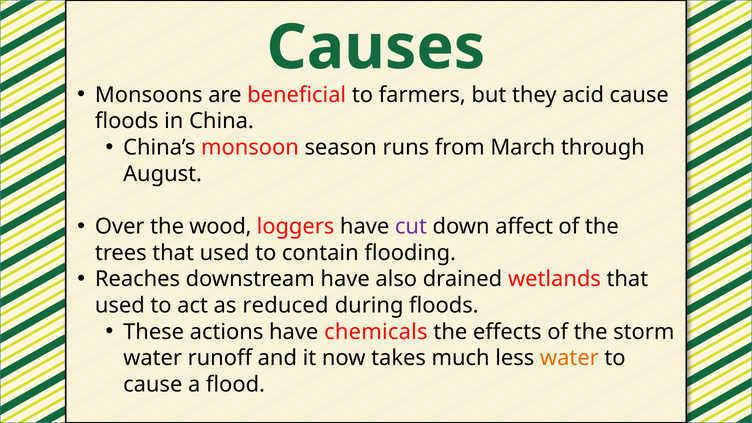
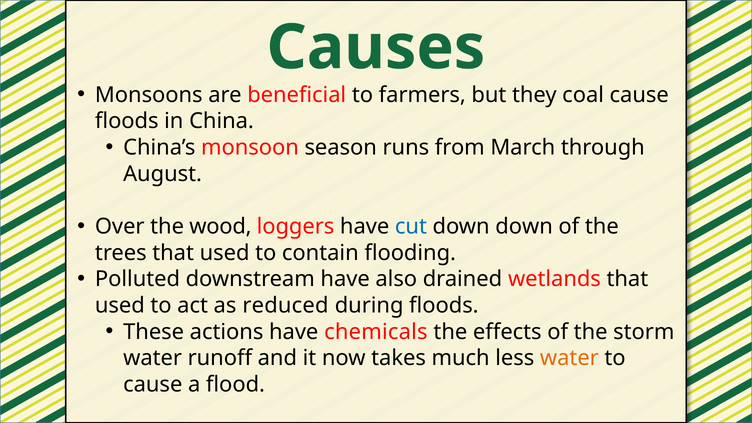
acid: acid -> coal (583, 95)
cut colour: purple -> blue (411, 227)
down affect: affect -> down (524, 227)
Reaches: Reaches -> Polluted (138, 279)
